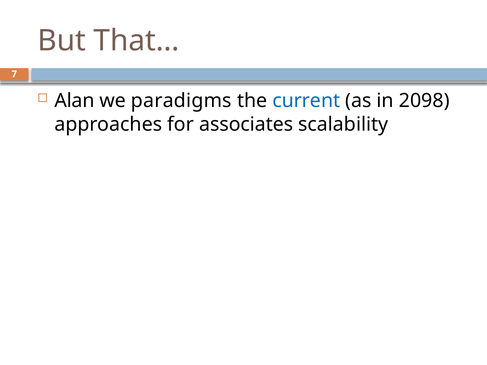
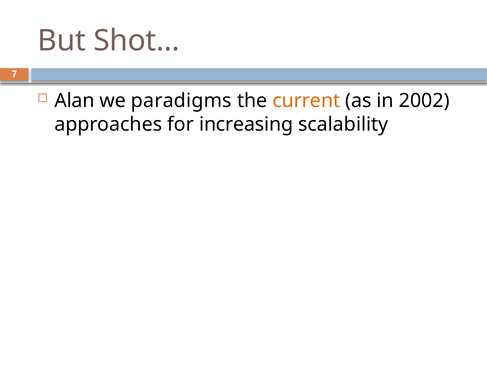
That…: That… -> Shot… (137, 41)
current colour: blue -> orange (306, 101)
2098: 2098 -> 2002 (424, 101)
associates: associates -> increasing (246, 124)
